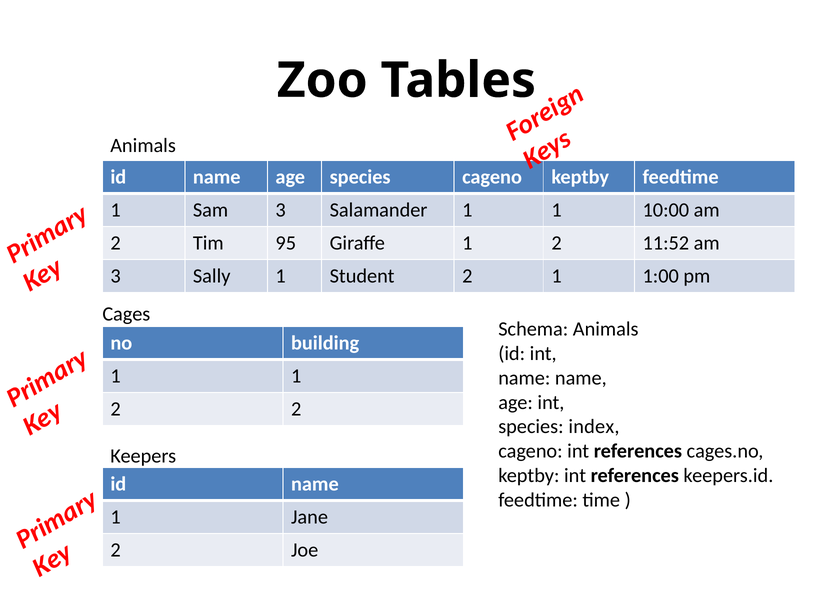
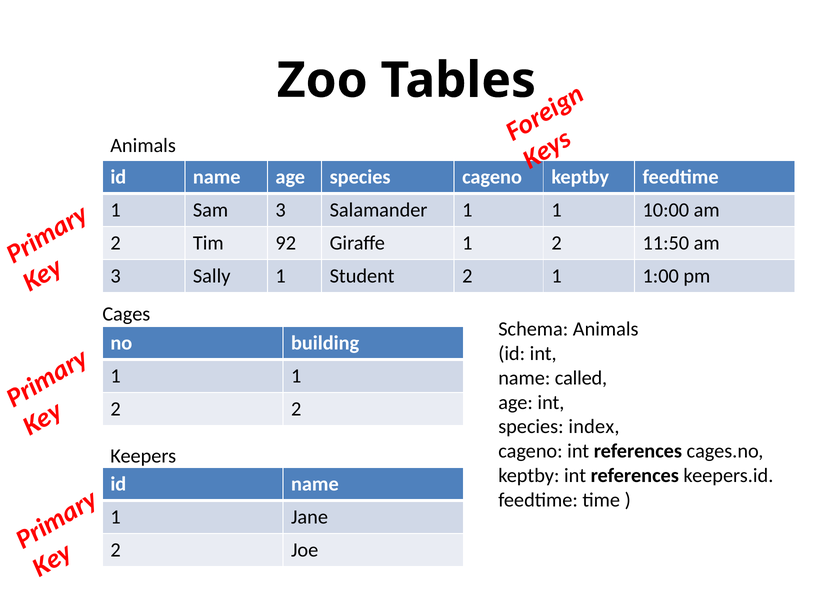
95: 95 -> 92 (286, 243)
11:52: 11:52 -> 11:50 (666, 243)
name name: name -> called (581, 378)
